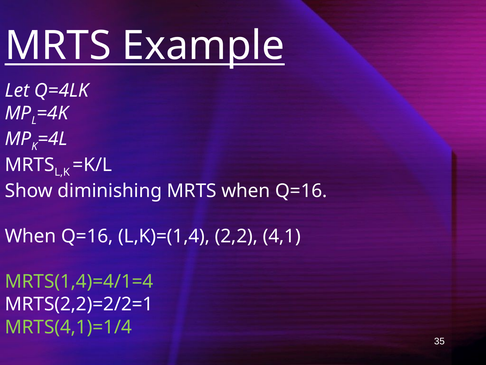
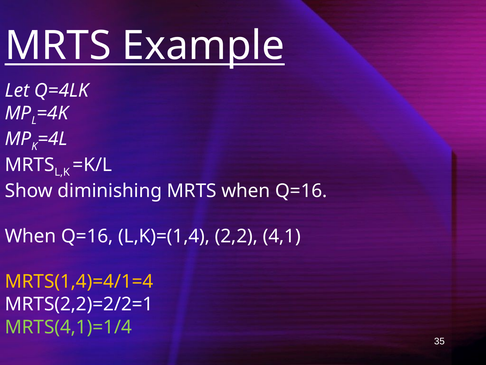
MRTS(1,4)=4/1=4 colour: light green -> yellow (79, 281)
